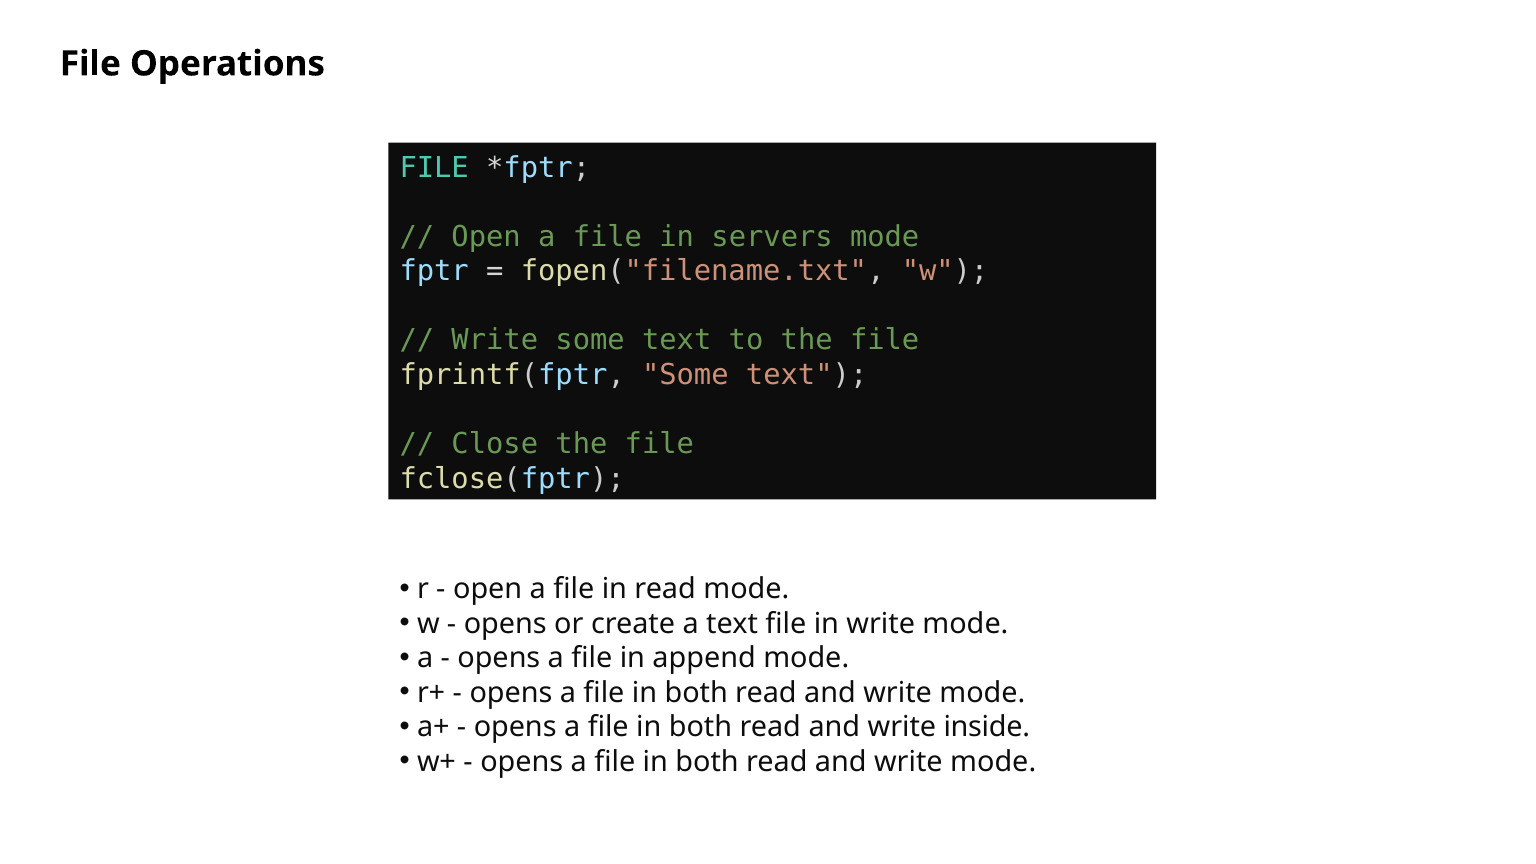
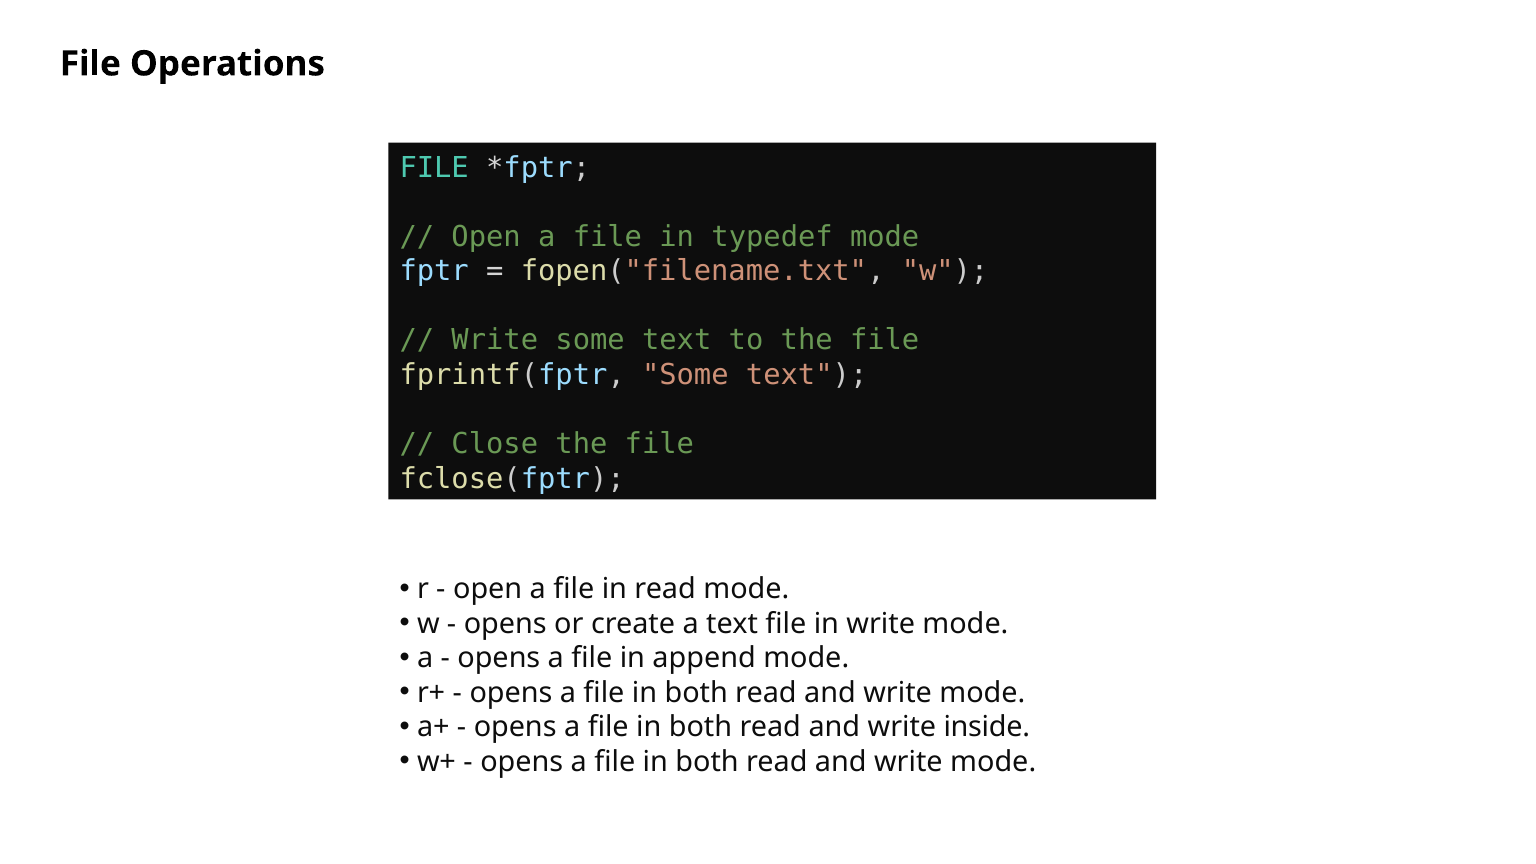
servers: servers -> typedef (772, 237)
